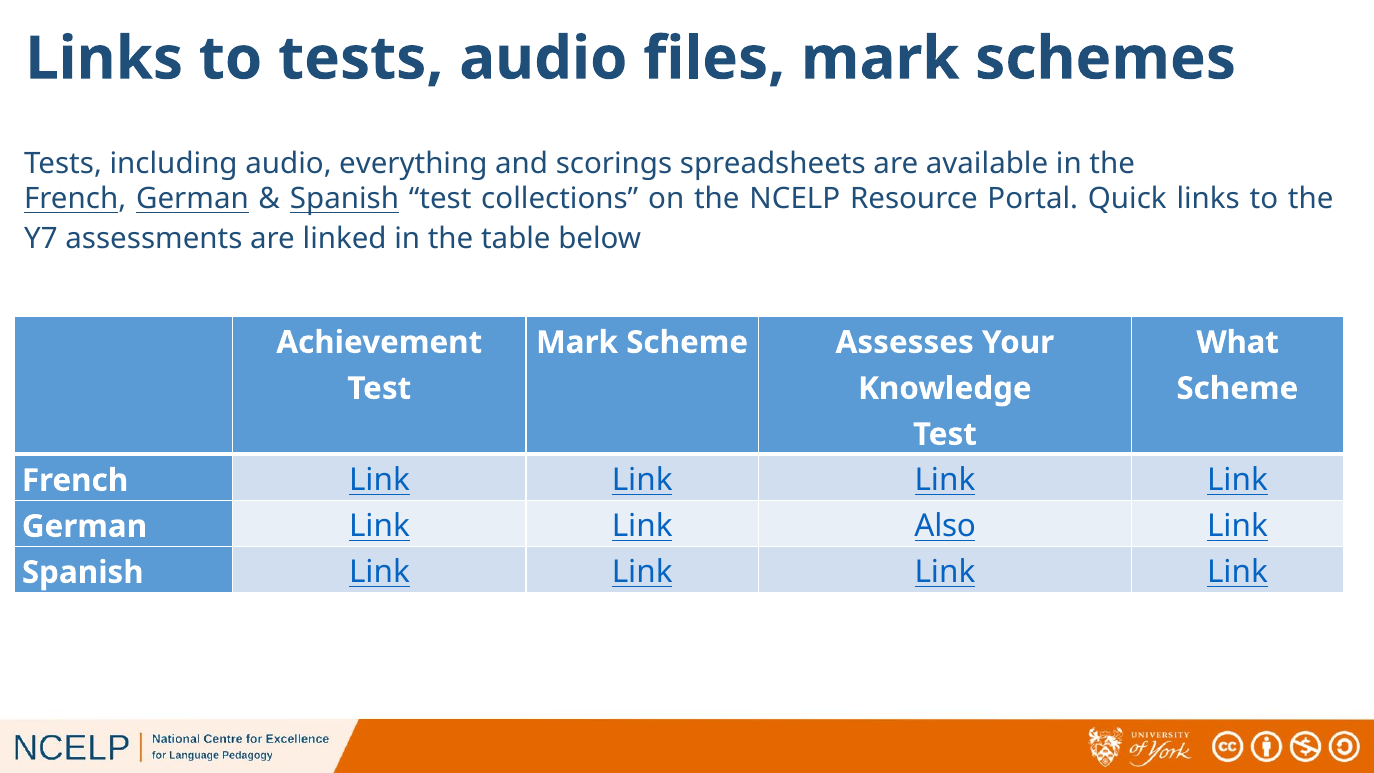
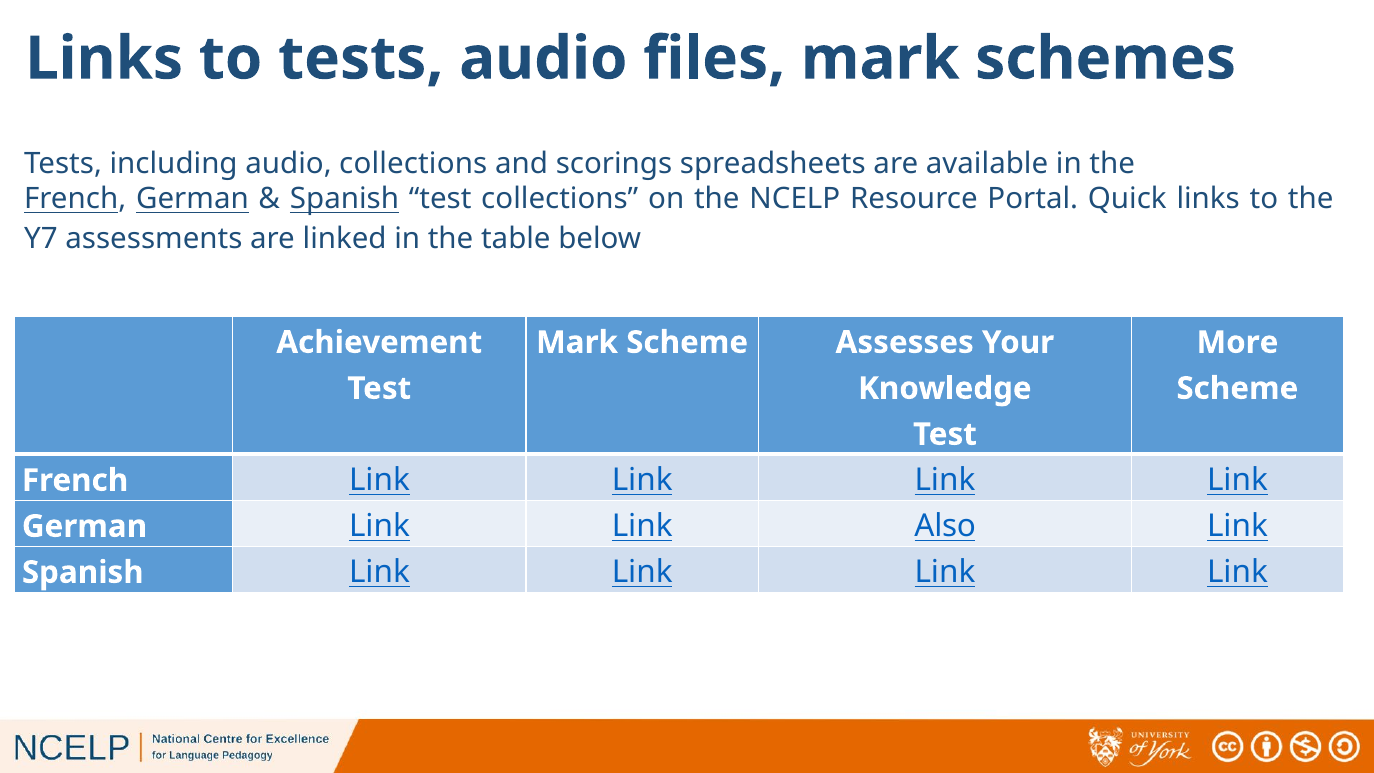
audio everything: everything -> collections (413, 163)
What: What -> More (1237, 342)
